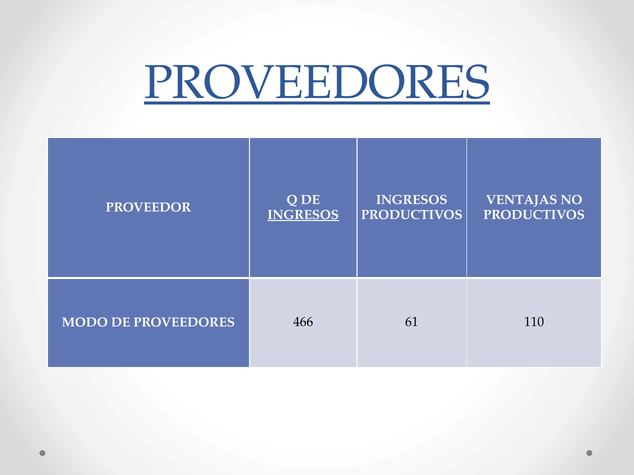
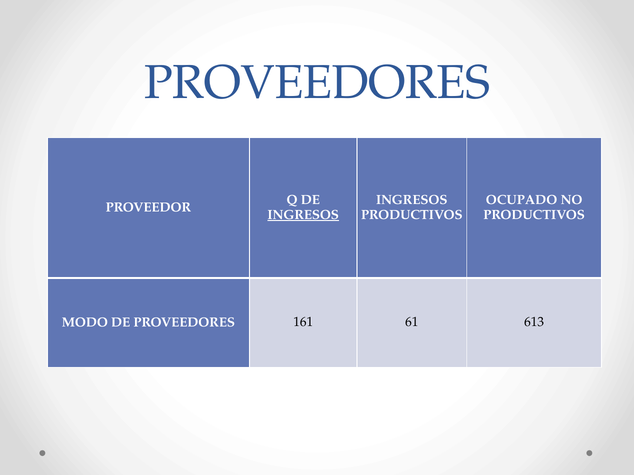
PROVEEDORES underline: present -> none (317, 83)
VENTAJAS: VENTAJAS -> OCUPADO (522, 200)
466: 466 -> 161 (303, 322)
110: 110 -> 613 (534, 322)
